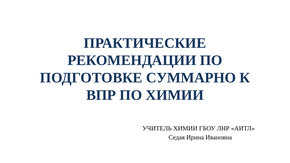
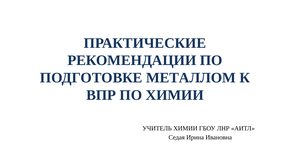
СУММАРНО: СУММАРНО -> МЕТАЛЛОМ (191, 78)
